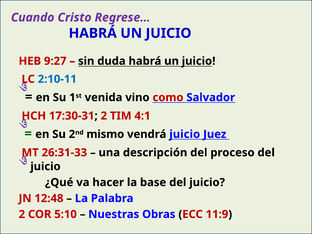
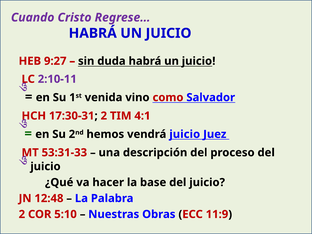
2:10-11 colour: blue -> purple (57, 79)
mismo: mismo -> hemos (105, 134)
26:31-33: 26:31-33 -> 53:31-33 (64, 153)
